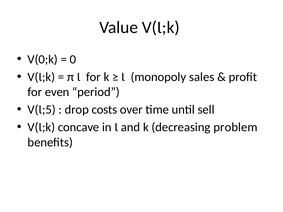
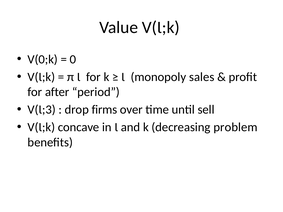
even: even -> after (57, 92)
V(Ɩ;5: V(Ɩ;5 -> V(Ɩ;3 (42, 110)
costs: costs -> firms (104, 110)
